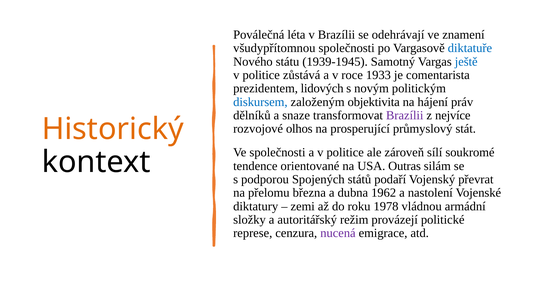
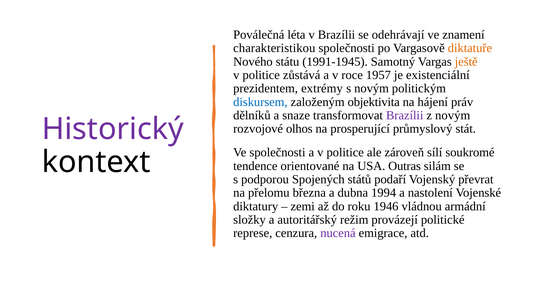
všudypřítomnou: všudypřítomnou -> charakteristikou (274, 48)
diktatuře colour: blue -> orange (470, 48)
1939-1945: 1939-1945 -> 1991-1945 (335, 62)
ještě colour: blue -> orange (466, 62)
1933: 1933 -> 1957 (378, 75)
comentarista: comentarista -> existenciální (438, 75)
lidových: lidových -> extrémy (322, 89)
z nejvíce: nejvíce -> novým (453, 116)
Historický colour: orange -> purple (113, 129)
1962: 1962 -> 1994 (384, 193)
1978: 1978 -> 1946 (386, 207)
